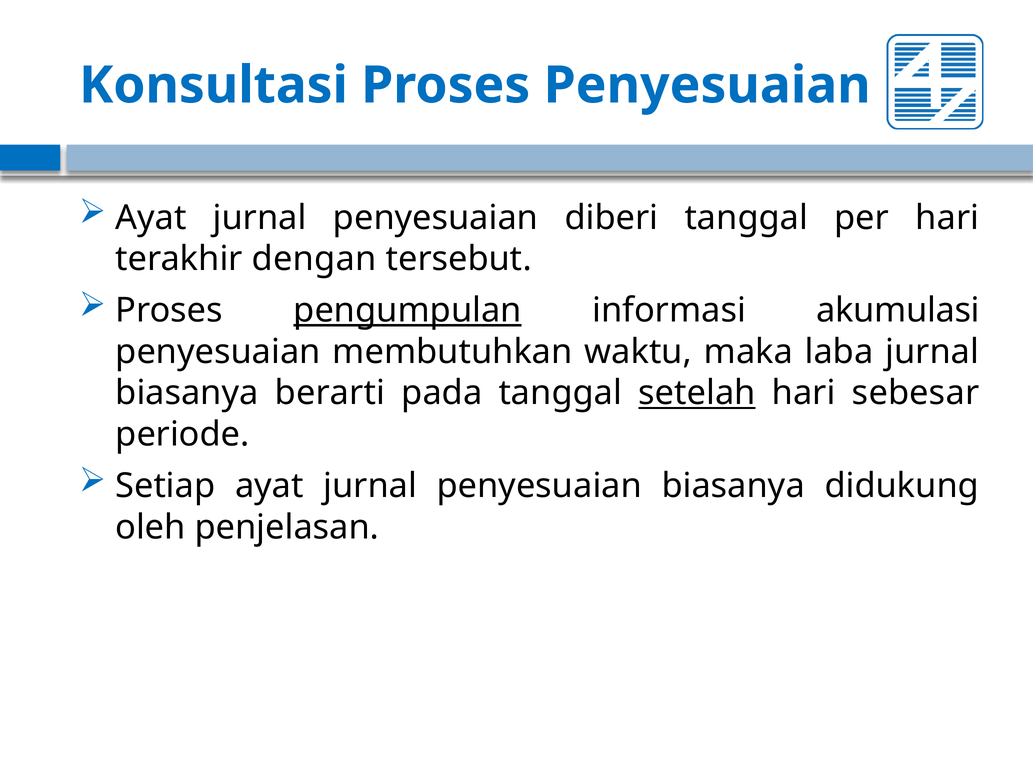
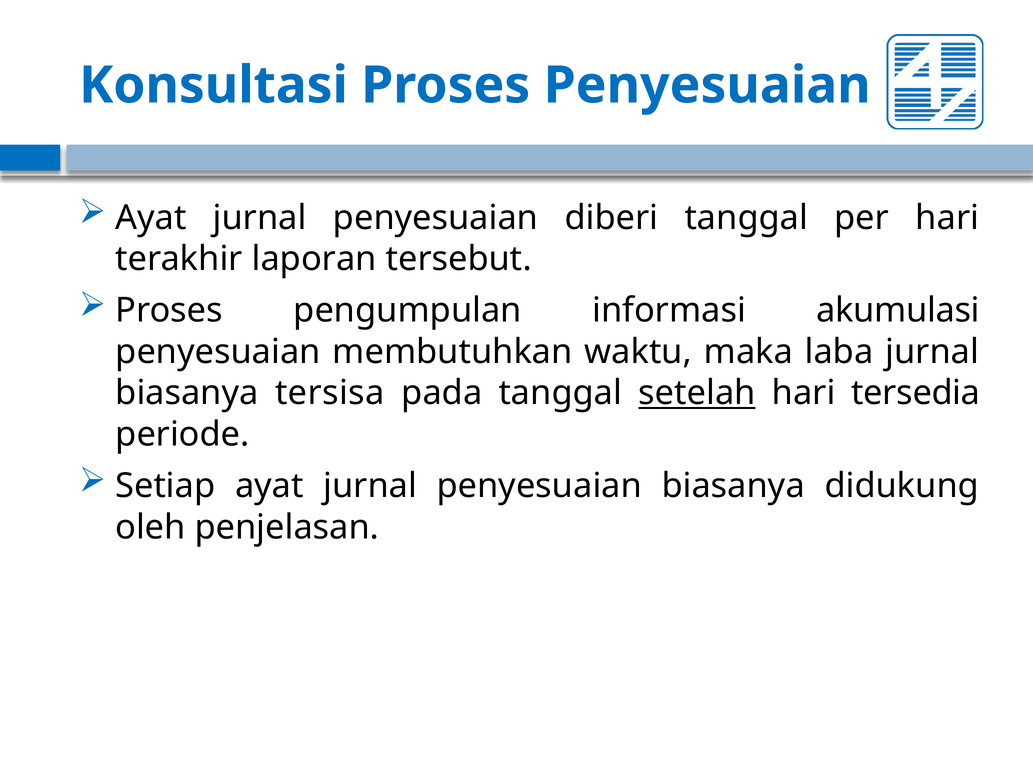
dengan: dengan -> laporan (314, 259)
pengumpulan underline: present -> none (408, 310)
berarti: berarti -> tersisa (330, 393)
sebesar: sebesar -> tersedia (916, 393)
